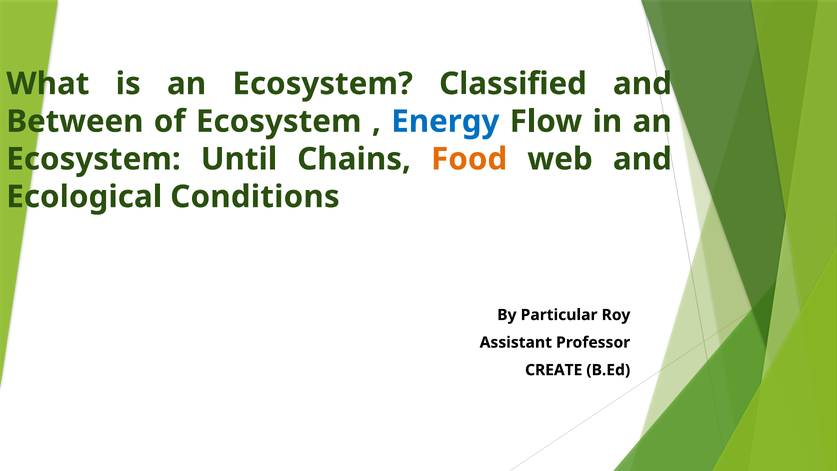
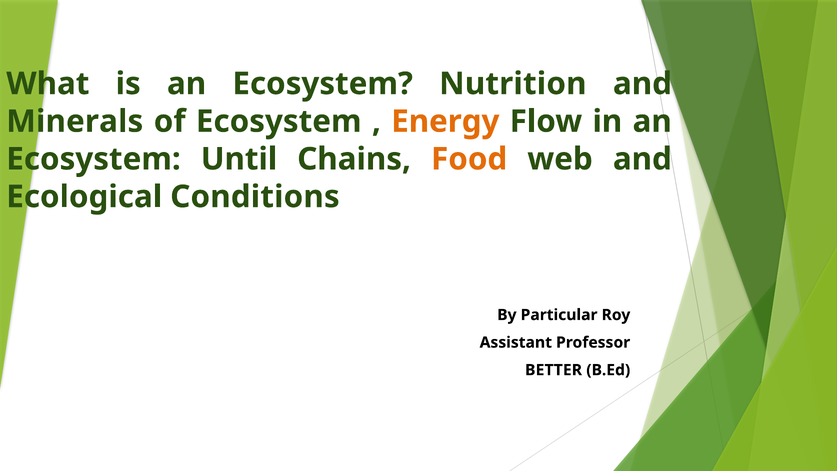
Classified: Classified -> Nutrition (513, 84)
Between: Between -> Minerals (75, 121)
Energy colour: blue -> orange (445, 121)
CREATE: CREATE -> BETTER (554, 370)
